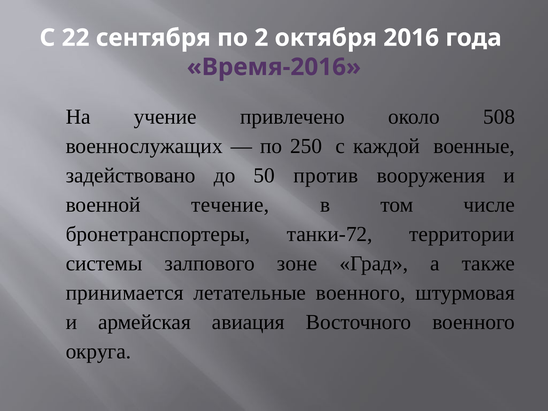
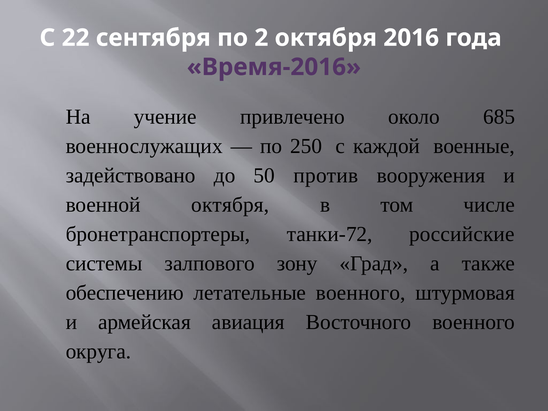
508: 508 -> 685 (499, 117)
военной течение: течение -> октября (230, 205)
территории: территории -> российские (462, 234)
зоне: зоне -> зону (297, 263)
принимается: принимается -> обеспечению (125, 293)
